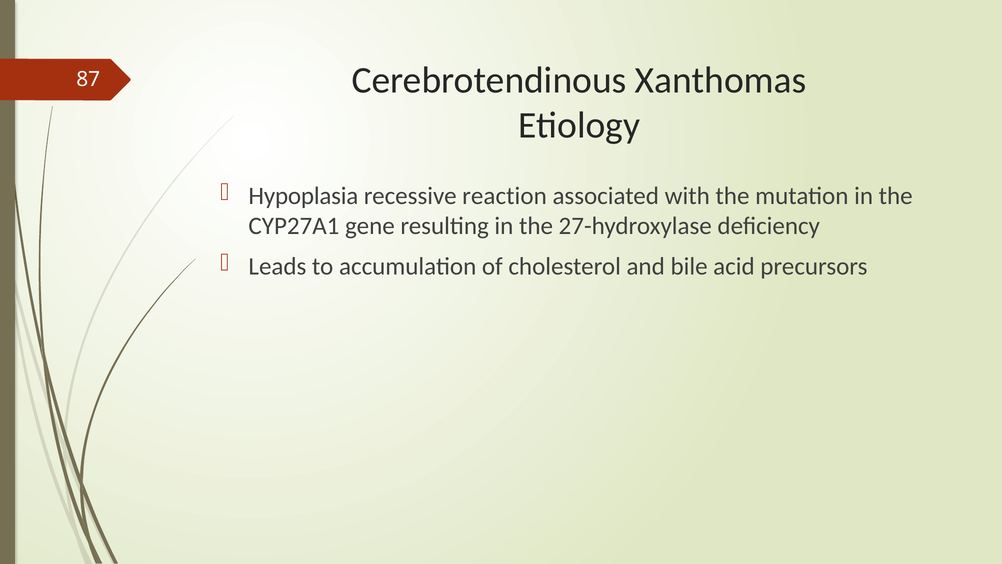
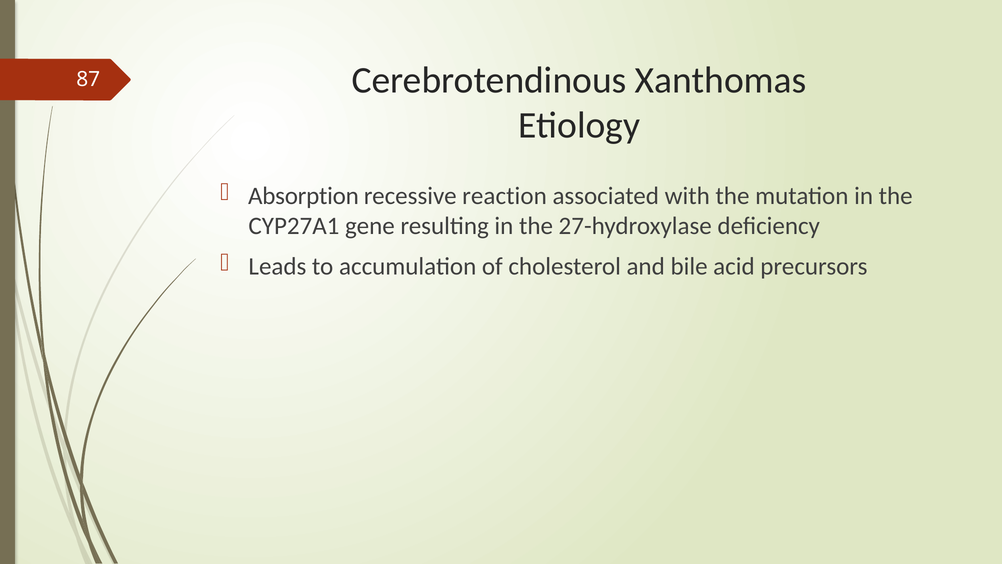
Hypoplasia: Hypoplasia -> Absorption (303, 196)
